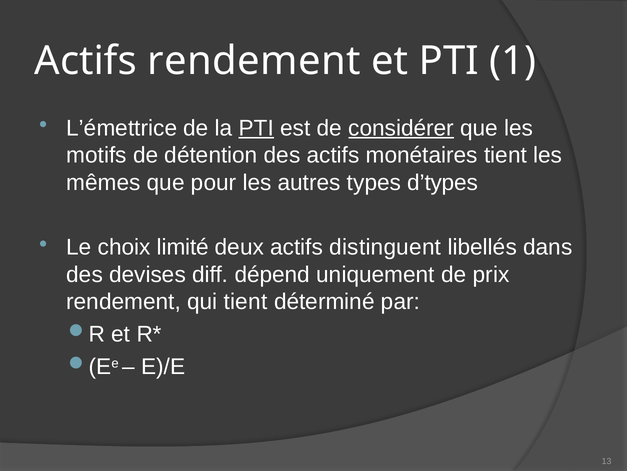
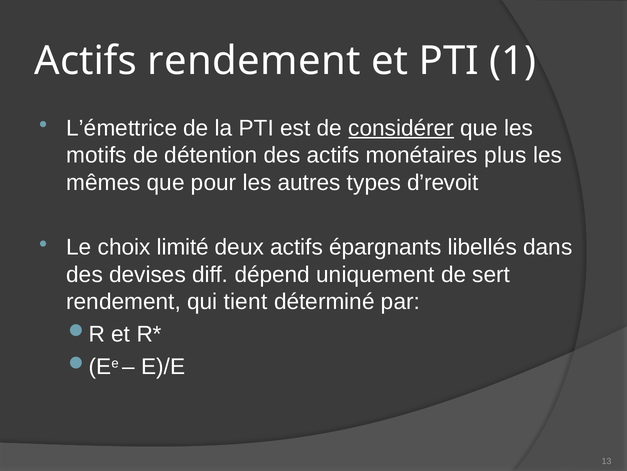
PTI underline: present -> none (256, 128)
monétaires tient: tient -> plus (505, 155)
d’types: d’types -> d’revoit (443, 182)
distinguent: distinguent -> épargnants (385, 247)
prix: prix -> sert (491, 274)
